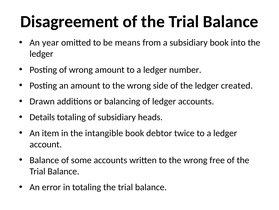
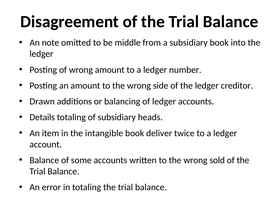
year: year -> note (51, 43)
means: means -> middle (128, 43)
created: created -> creditor (237, 85)
debtor: debtor -> deliver (159, 133)
free: free -> sold (217, 160)
